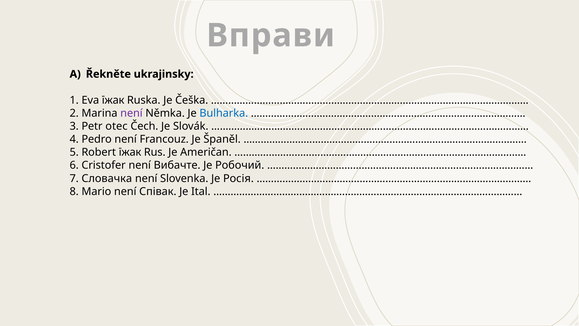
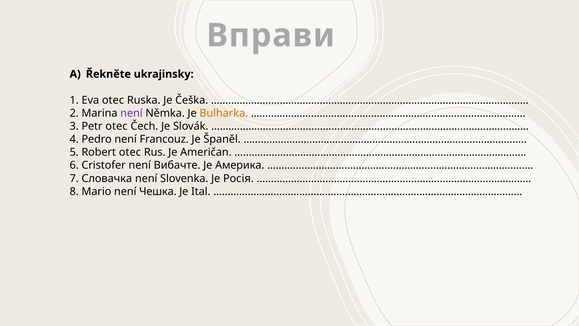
Eva їжак: їжак -> otec (113, 100)
Bulharka colour: blue -> orange (224, 113)
Robert їжак: їжак -> otec (130, 152)
Робочий: Робочий -> Америка (240, 165)
Співак: Співак -> Чешка (158, 191)
